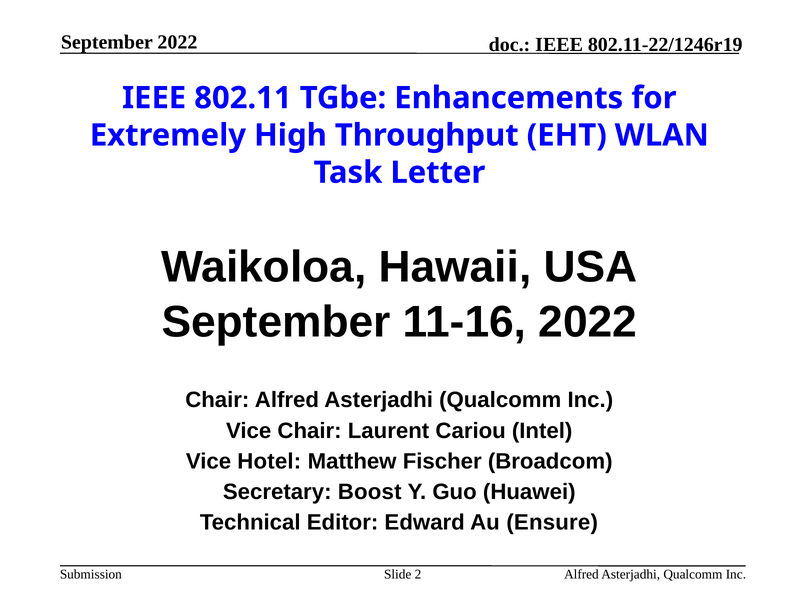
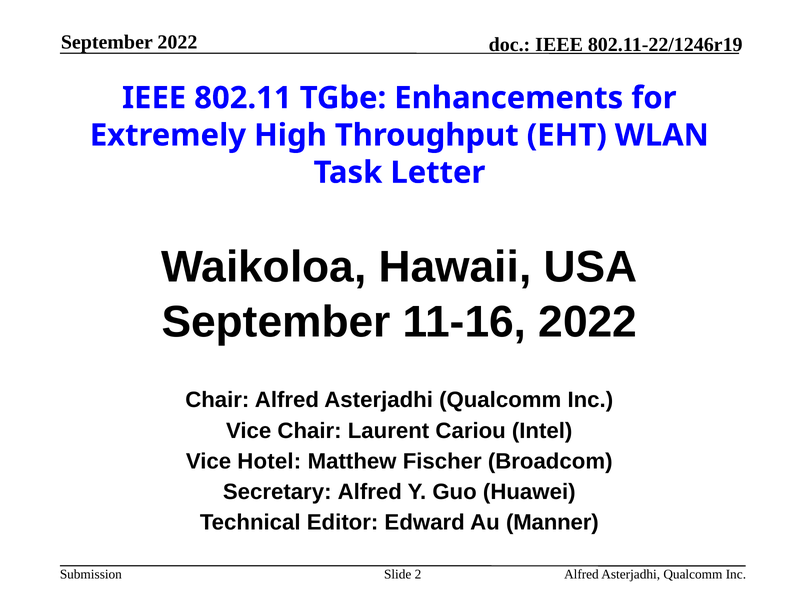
Secretary Boost: Boost -> Alfred (370, 492)
Ensure: Ensure -> Manner (552, 523)
